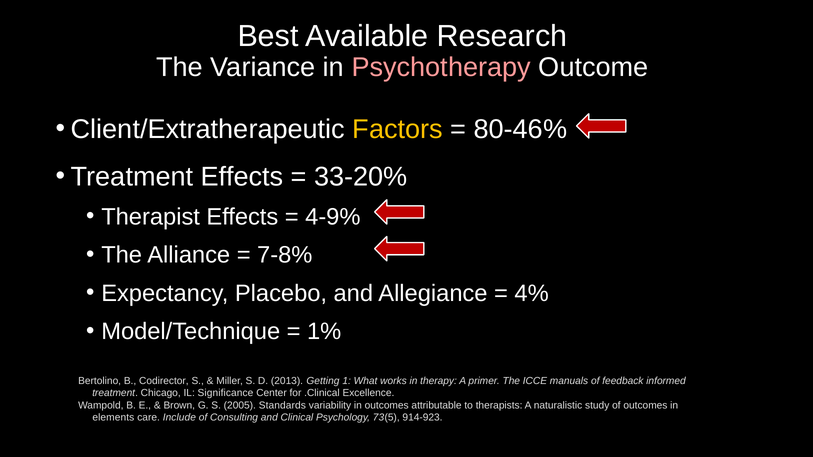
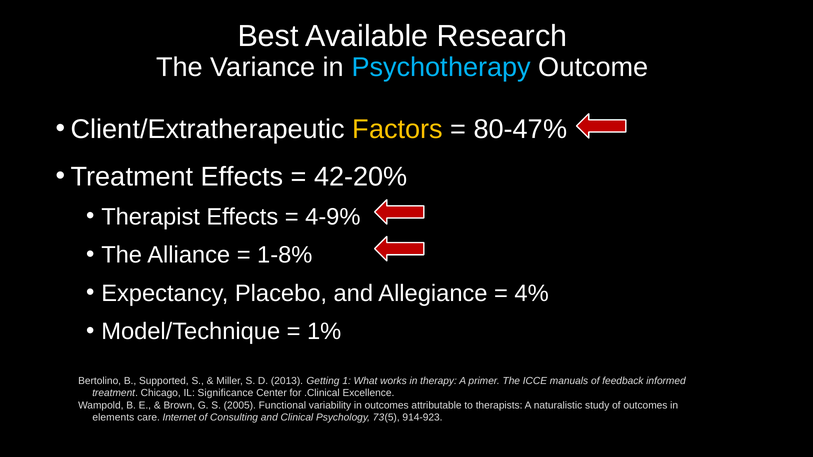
Psychotherapy colour: pink -> light blue (441, 68)
80-46%: 80-46% -> 80-47% (520, 129)
33-20%: 33-20% -> 42-20% (361, 177)
7-8%: 7-8% -> 1-8% (285, 255)
Codirector: Codirector -> Supported (164, 381)
Standards: Standards -> Functional (282, 406)
Include: Include -> Internet (179, 418)
